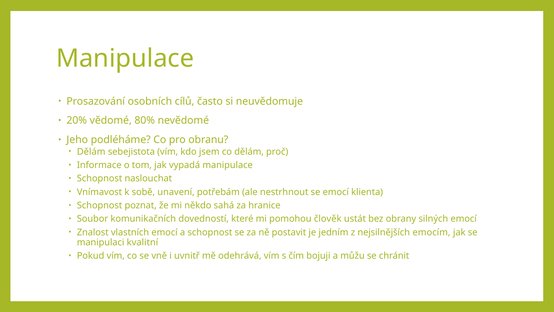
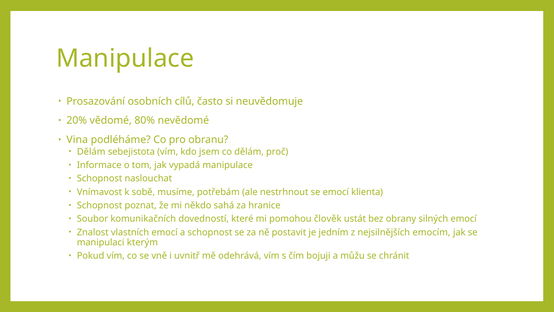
Jeho: Jeho -> Vina (77, 140)
unavení: unavení -> musíme (176, 192)
kvalitní: kvalitní -> kterým (142, 242)
